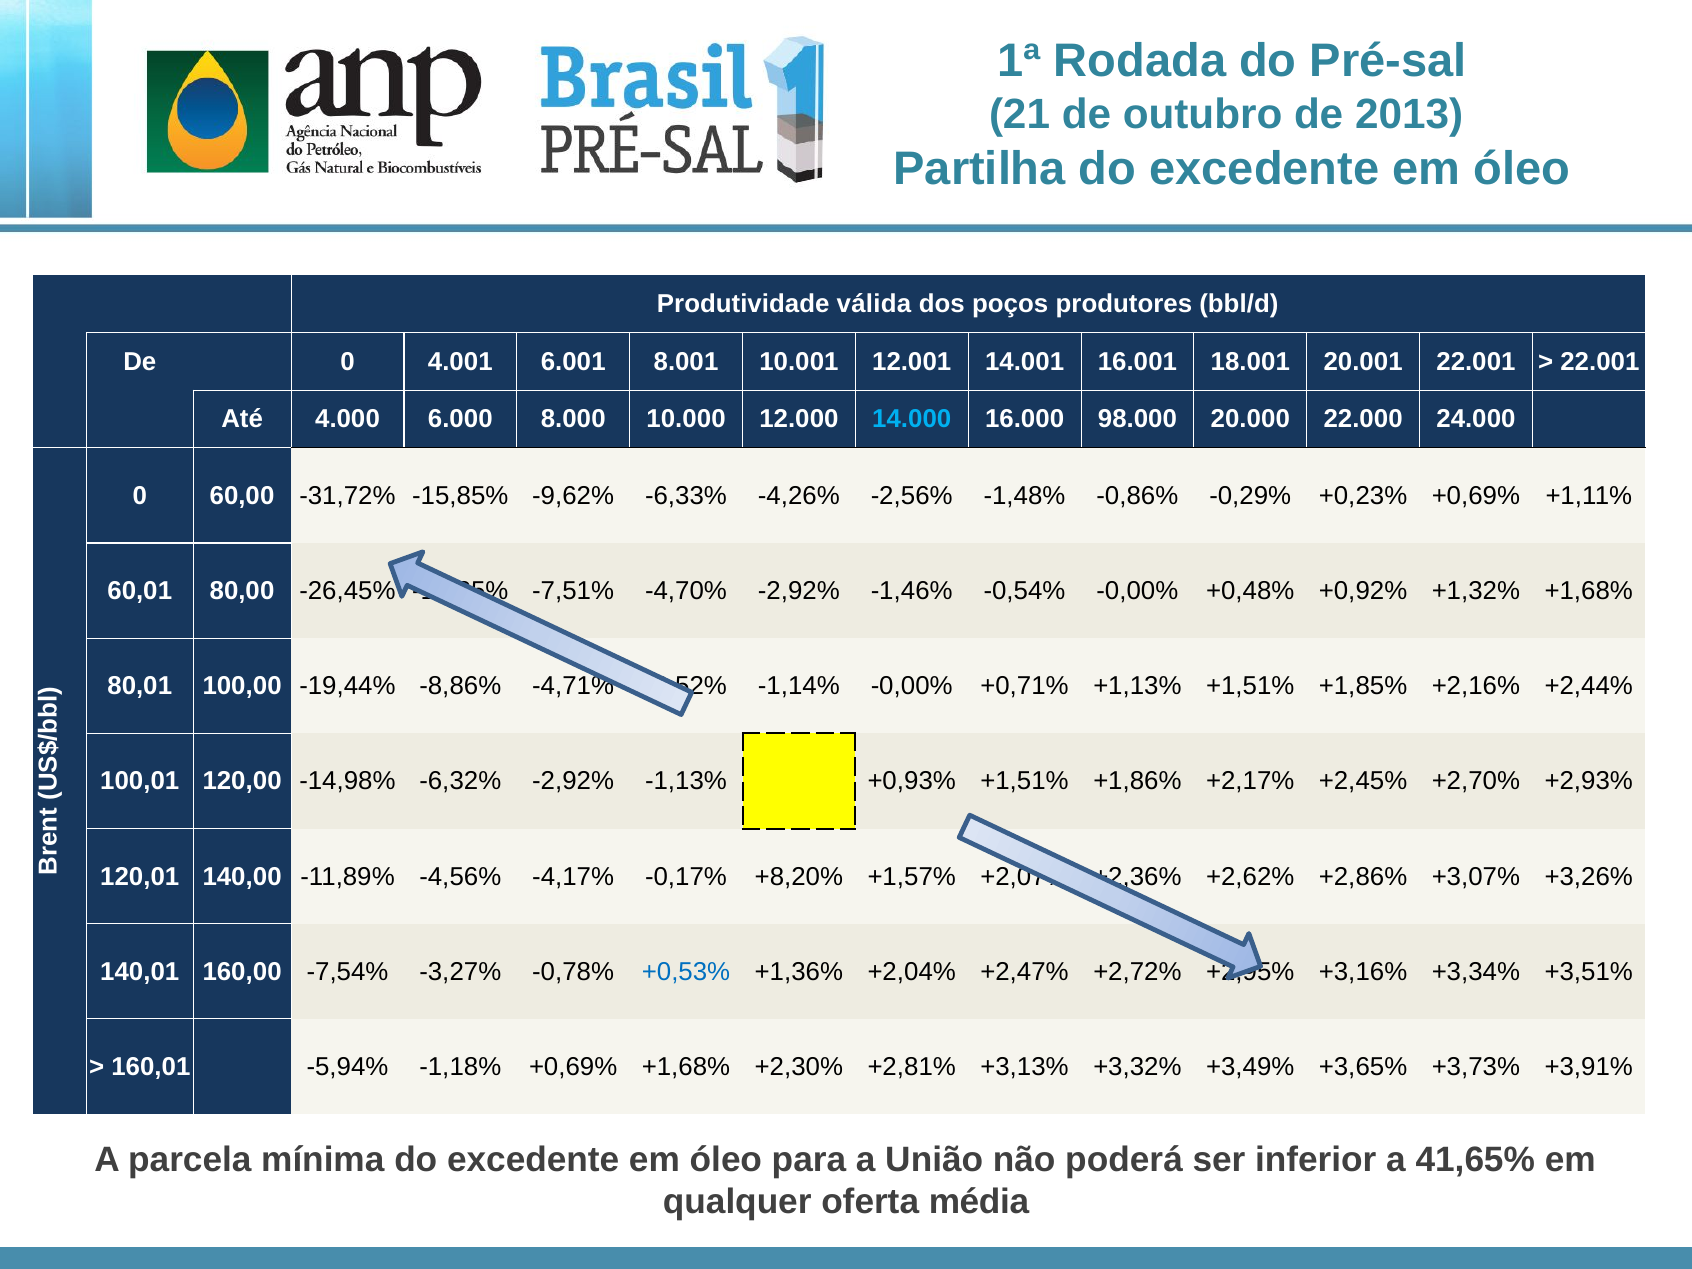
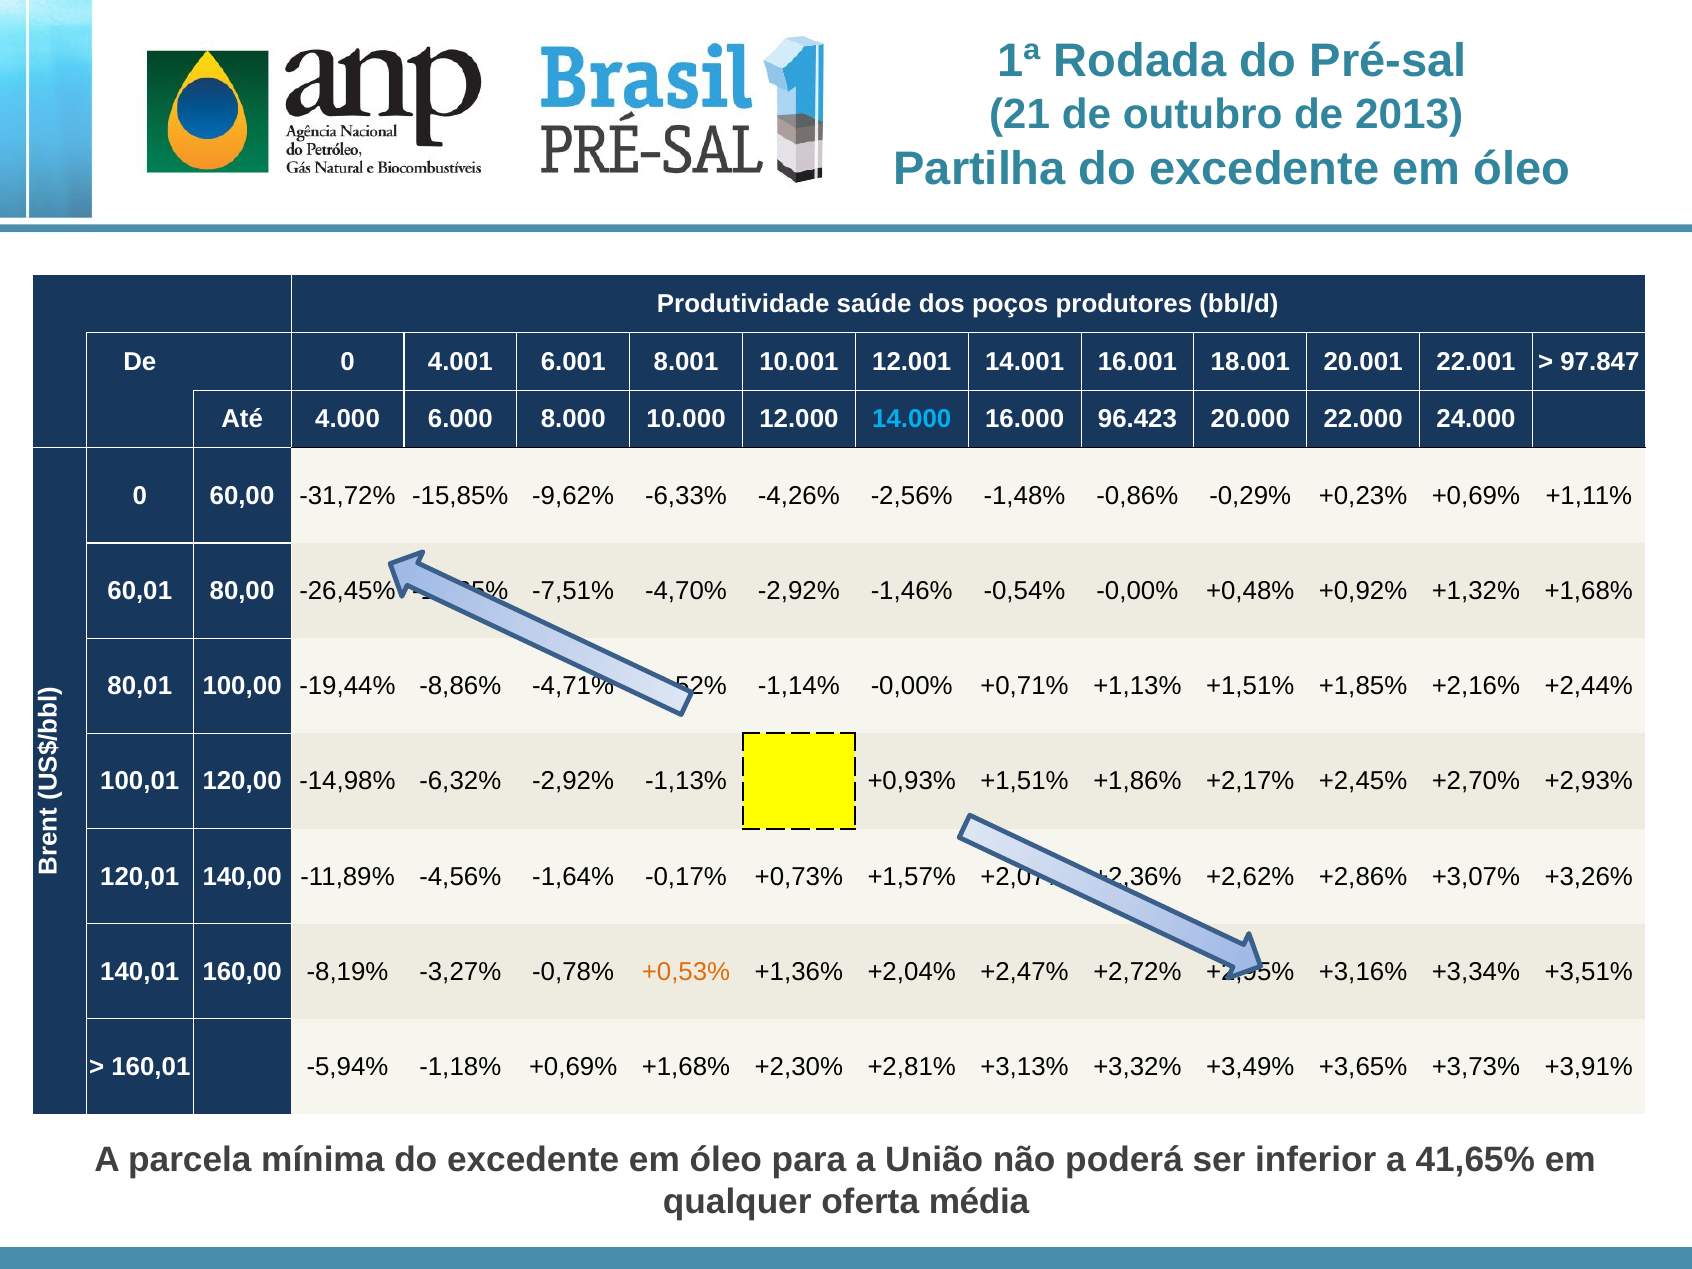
válida: válida -> saúde (874, 304)
22.001: 22.001 -> 97.847 (1600, 362)
98.000: 98.000 -> 96.423 (1137, 419)
-4,17%: -4,17% -> -1,64% (573, 877)
+8,20%: +8,20% -> +0,73% (799, 877)
-7,54%: -7,54% -> -8,19% (347, 972)
+0,53% colour: blue -> orange (686, 972)
